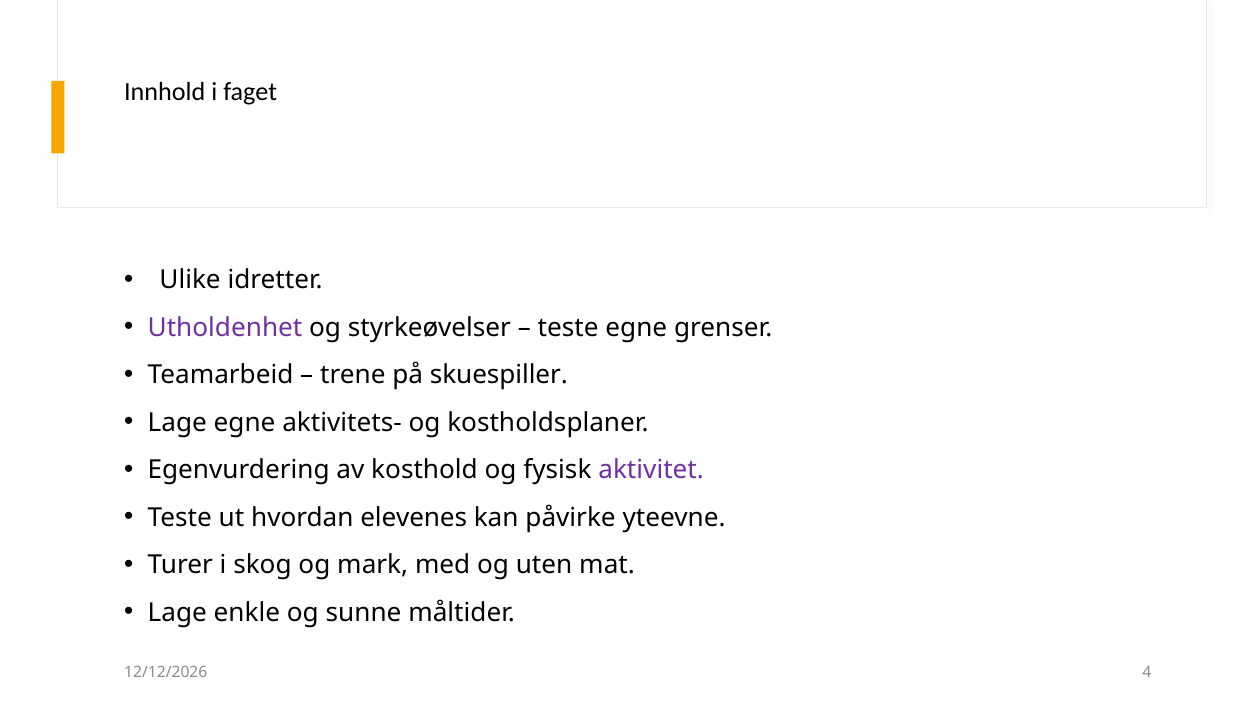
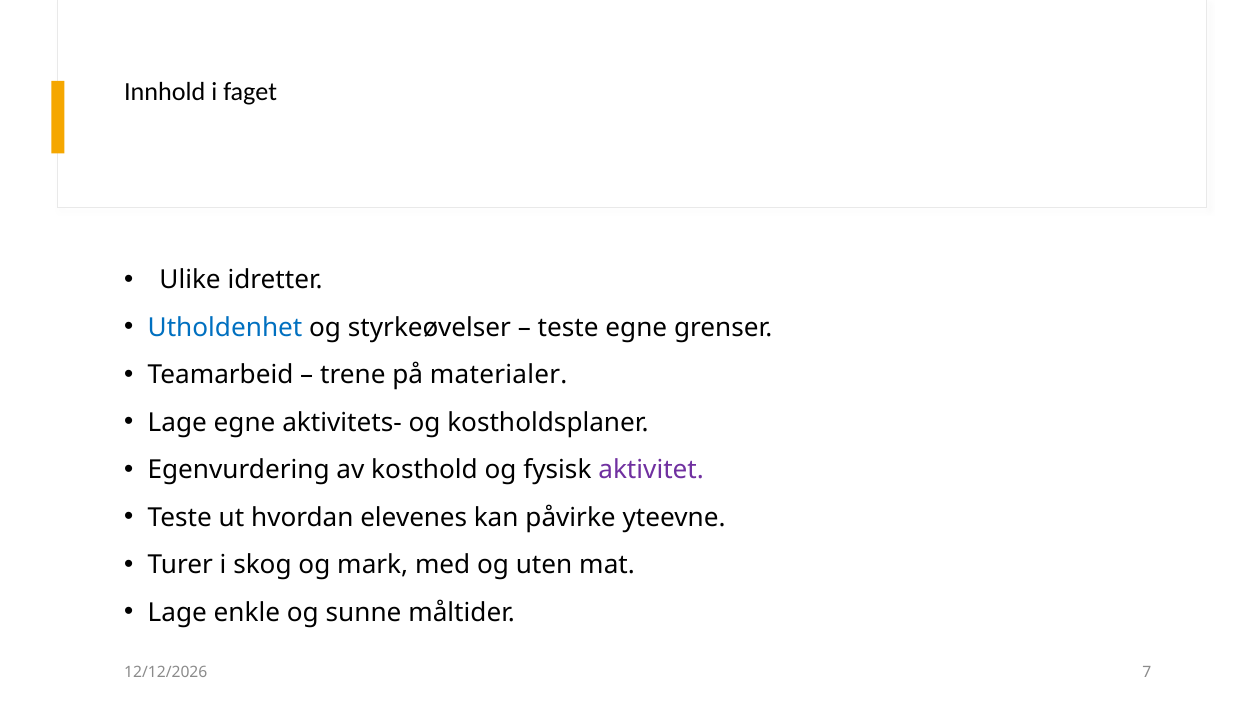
Utholdenhet colour: purple -> blue (225, 328)
skuespiller: skuespiller -> materialer (499, 375)
4: 4 -> 7 (1147, 672)
